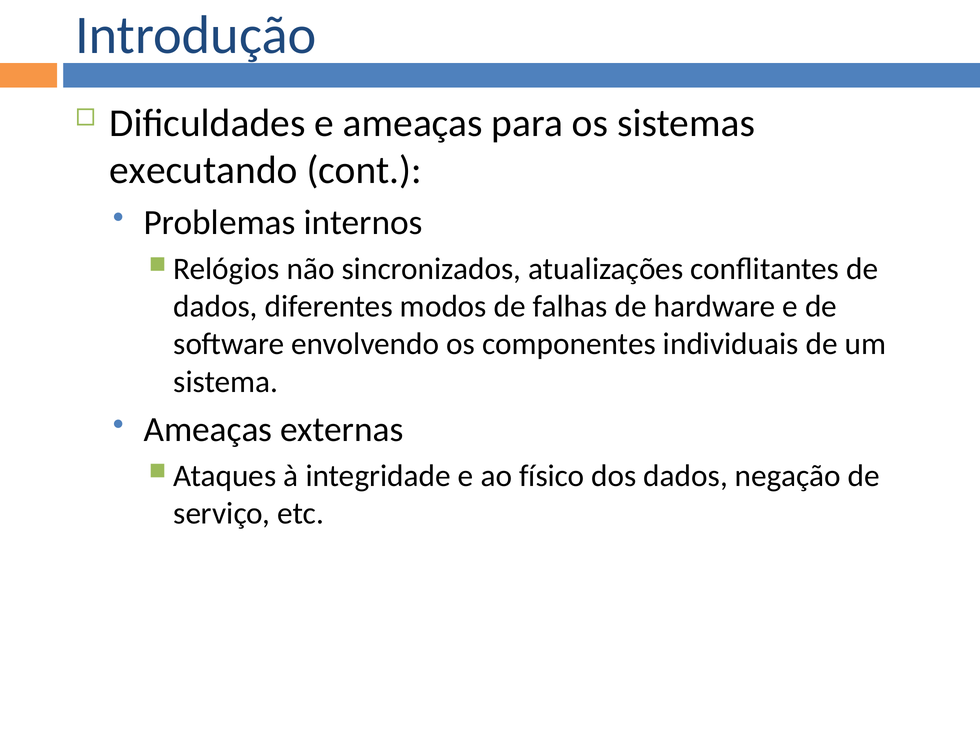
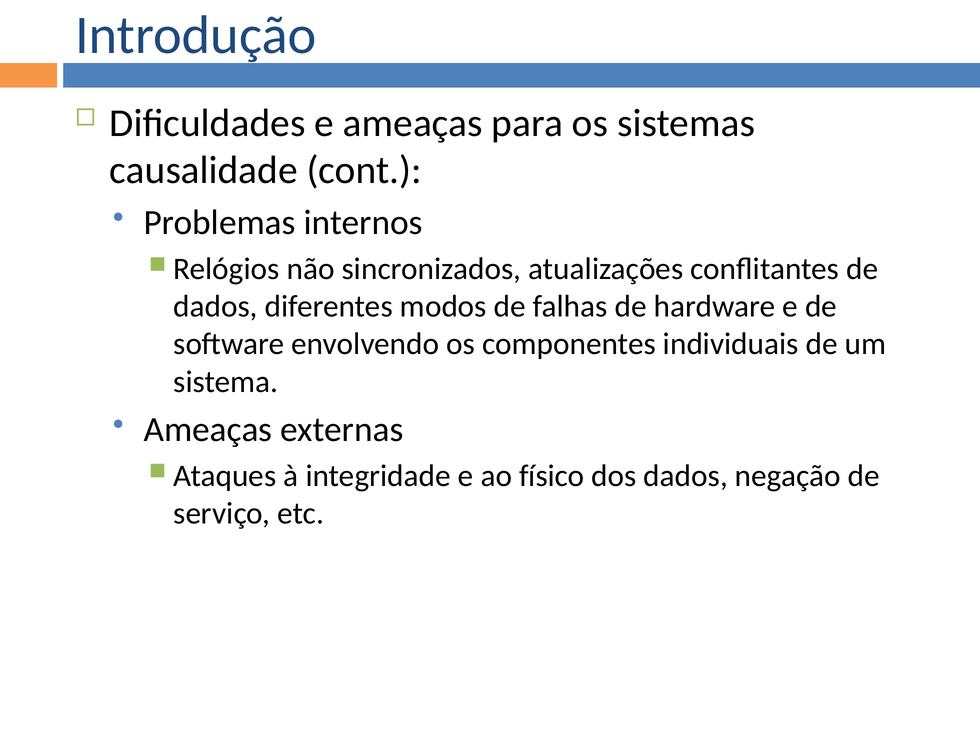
executando: executando -> causalidade (203, 170)
